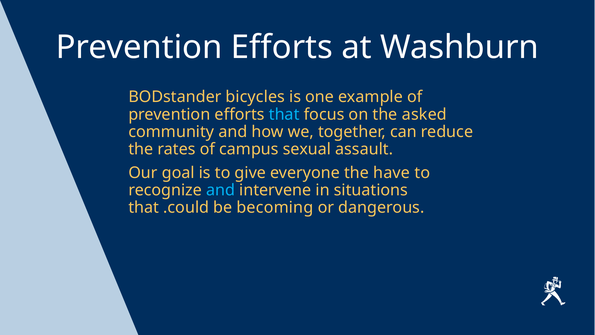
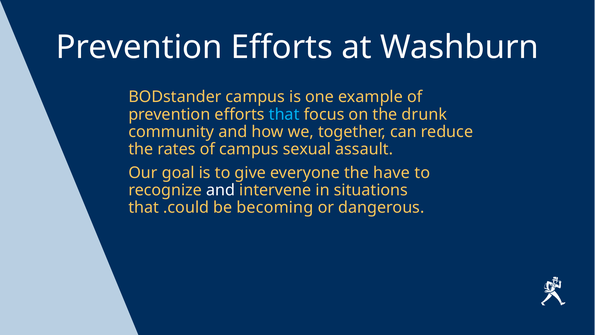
BODstander bicycles: bicycles -> campus (255, 97)
asked: asked -> drunk (424, 114)
and colour: light blue -> white (221, 190)
